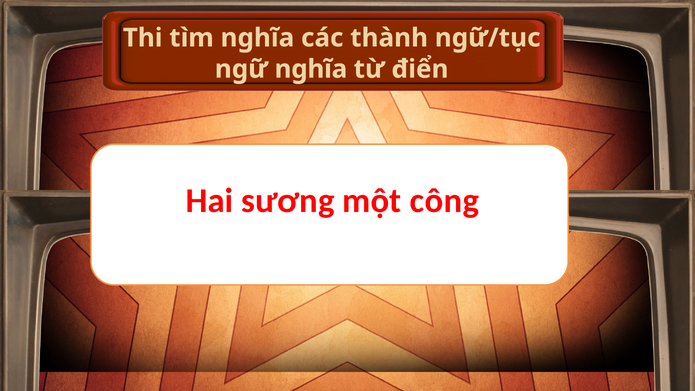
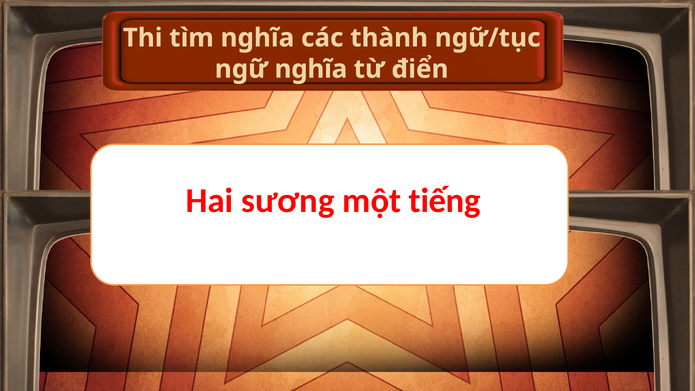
công: công -> tiếng (445, 201)
